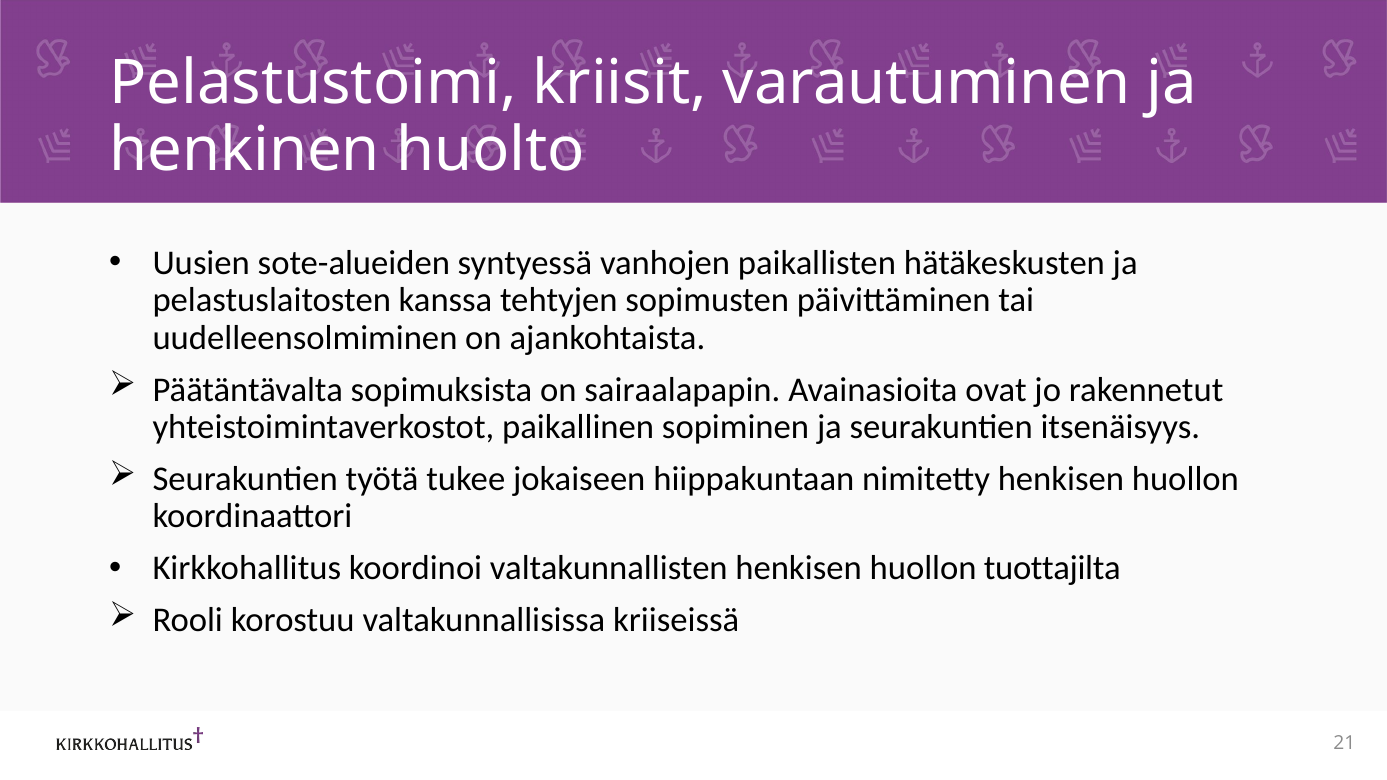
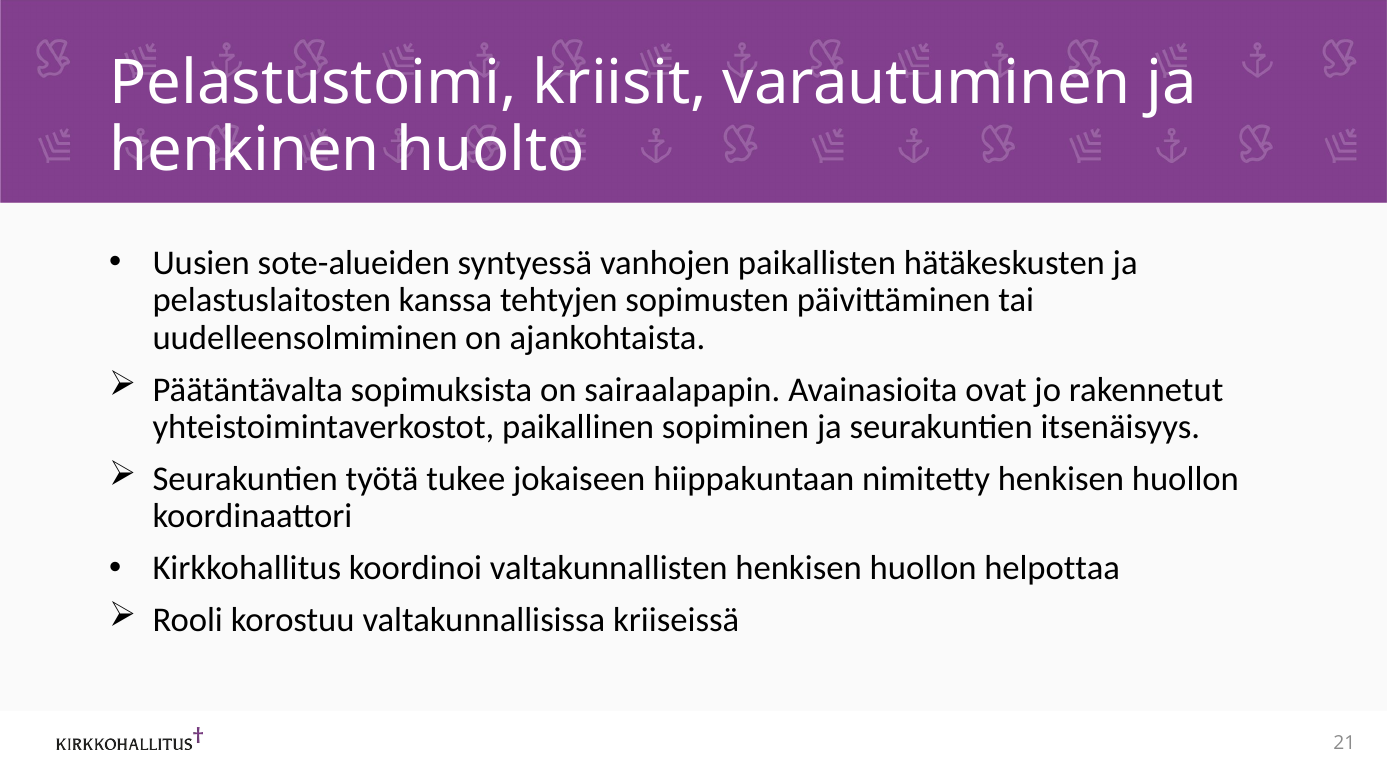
tuottajilta: tuottajilta -> helpottaa (1052, 569)
